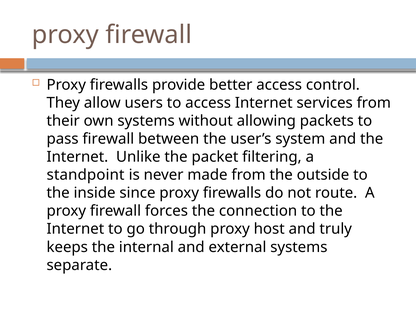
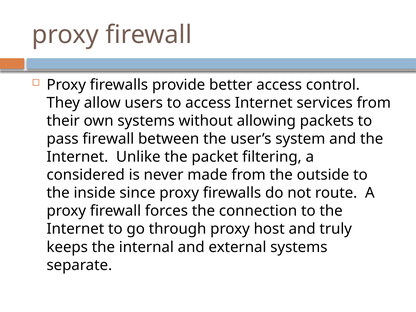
standpoint: standpoint -> considered (86, 175)
